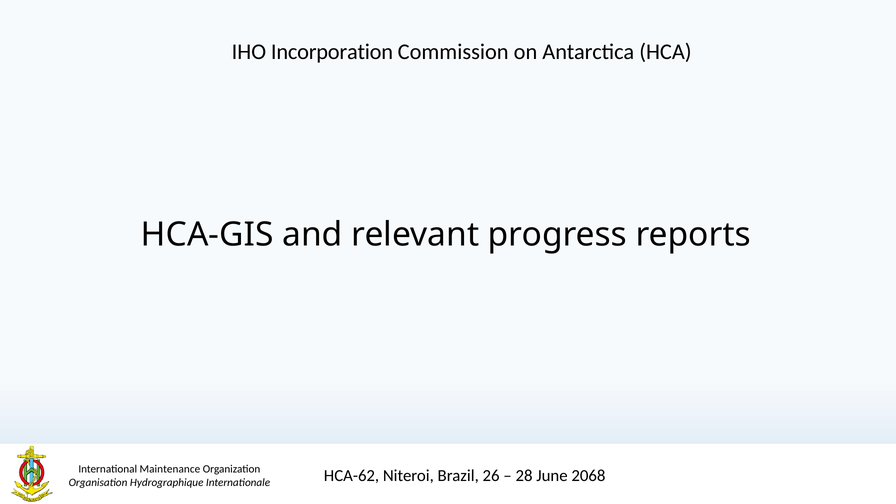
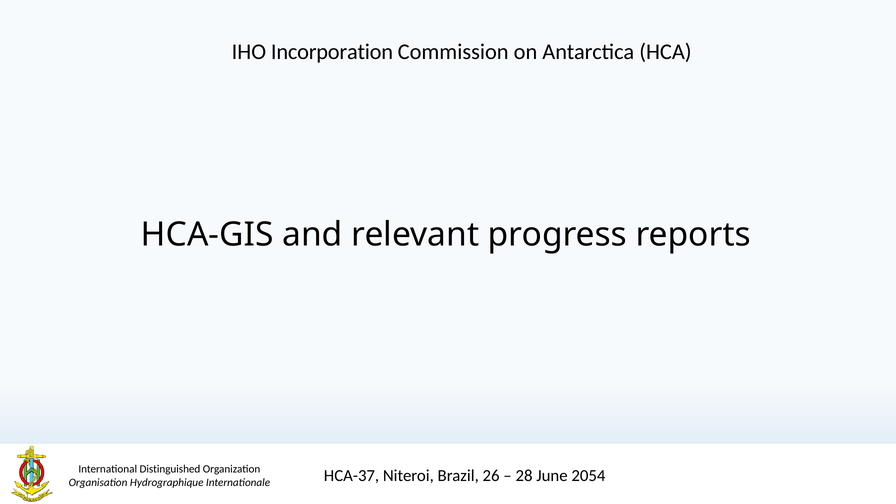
Maintenance: Maintenance -> Distinguished (170, 469)
HCA-62: HCA-62 -> HCA-37 (351, 476)
2068: 2068 -> 2054 (588, 476)
